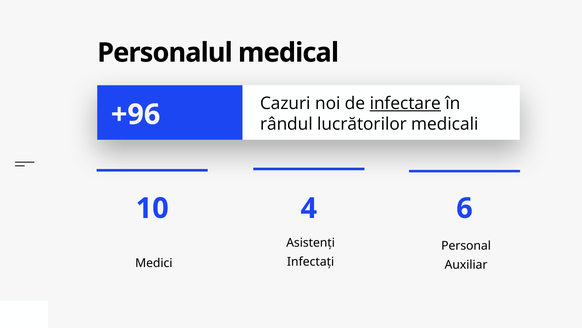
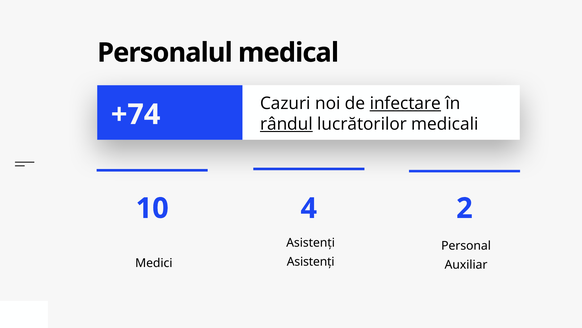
+96: +96 -> +74 (136, 114)
rândul underline: none -> present (286, 124)
6: 6 -> 2 (464, 208)
Infectați: Infectați -> Asistenți (311, 261)
